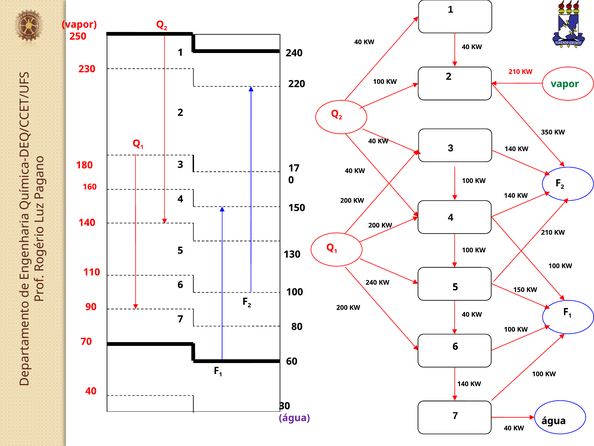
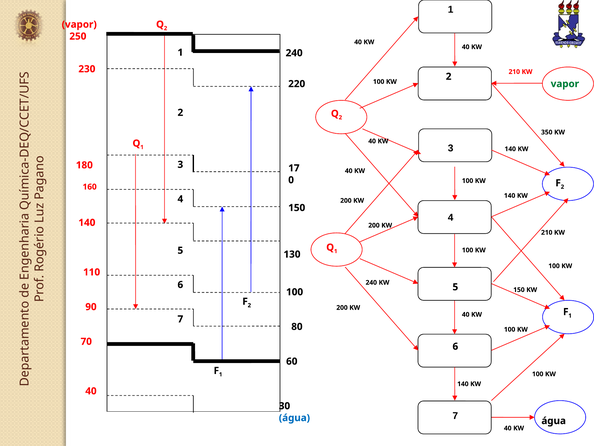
água colour: purple -> blue (294, 417)
